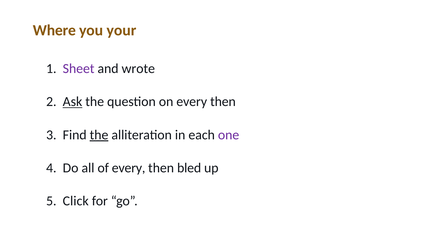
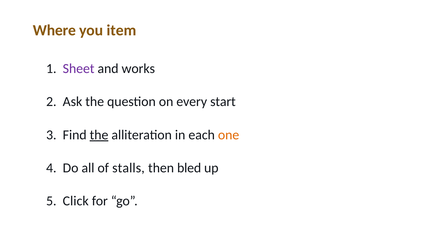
your: your -> item (121, 30)
wrote: wrote -> works (138, 69)
Ask underline: present -> none (73, 102)
on every then: then -> start (223, 102)
one colour: purple -> orange (229, 135)
of every: every -> stalls (128, 168)
